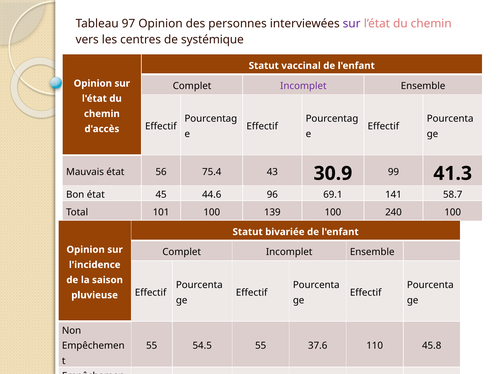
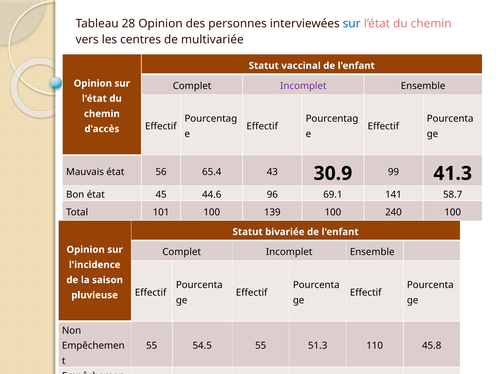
97: 97 -> 28 (128, 24)
sur colour: purple -> blue (352, 24)
systémique: systémique -> multivariée (212, 40)
75.4: 75.4 -> 65.4 (212, 172)
37.6: 37.6 -> 51.3 (318, 346)
